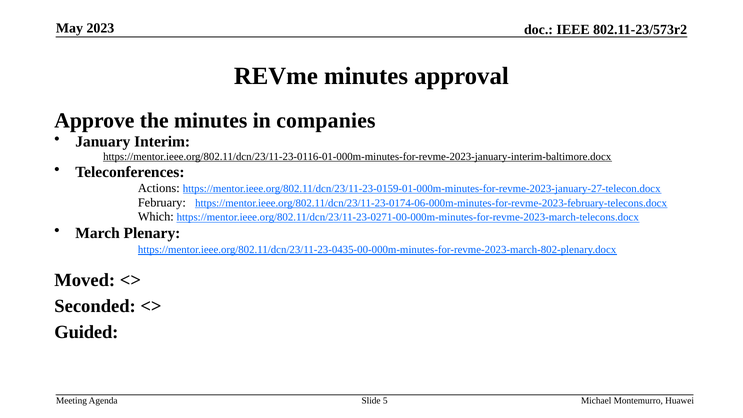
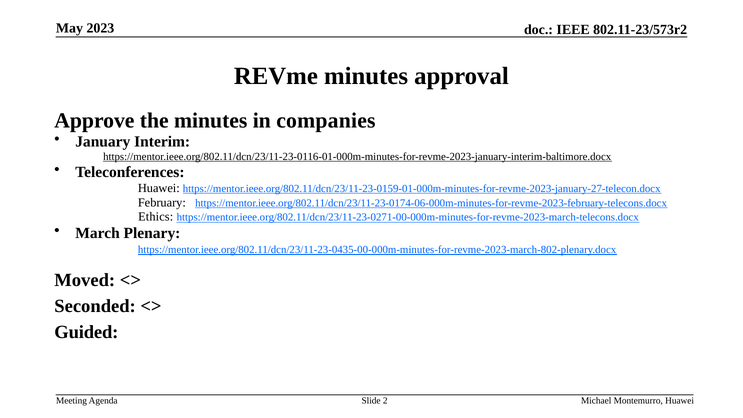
Actions: Actions -> Huawei (159, 188)
Which: Which -> Ethics (156, 217)
5: 5 -> 2 (385, 401)
